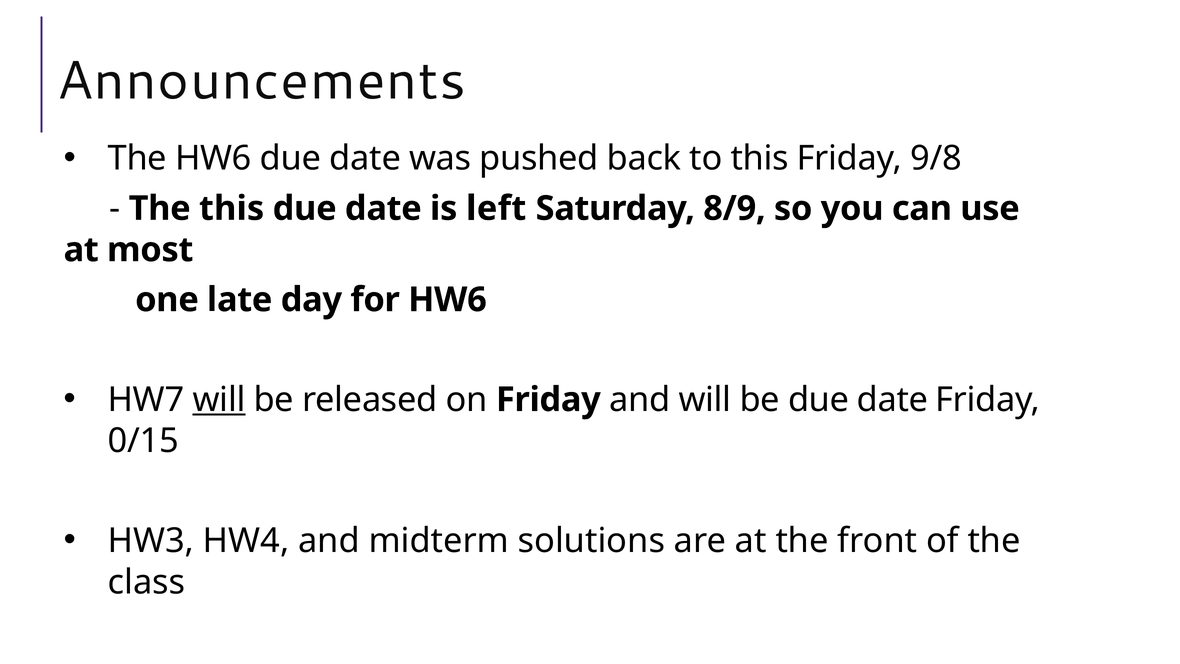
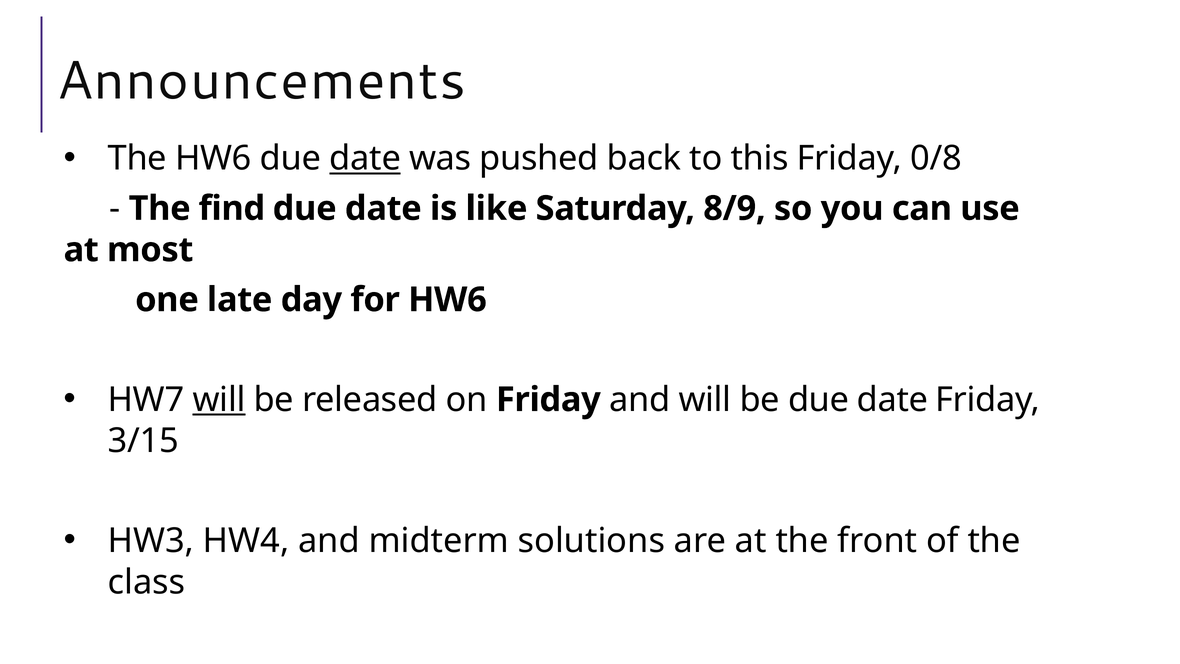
date underline: none -> present (365, 158)
9/8: 9/8 -> 0/8 (936, 158)
The this: this -> find (232, 208)
left: left -> like (496, 208)
0/15: 0/15 -> 3/15 (143, 441)
